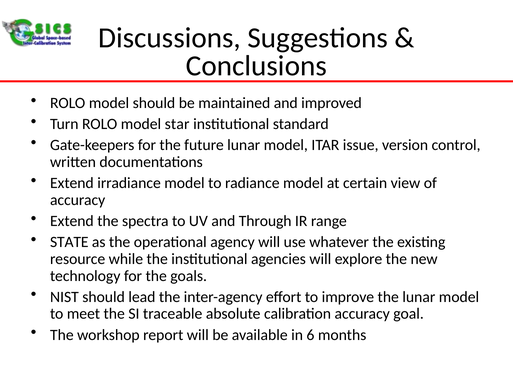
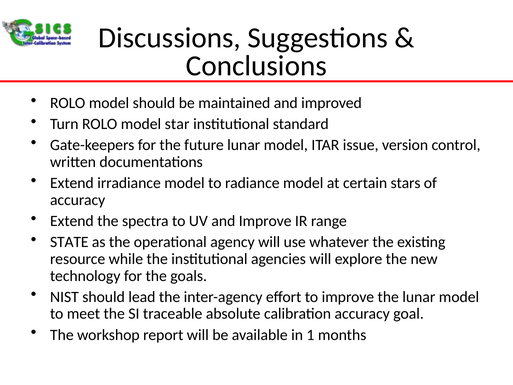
view: view -> stars (406, 183)
and Through: Through -> Improve (265, 221)
6: 6 -> 1 (310, 335)
